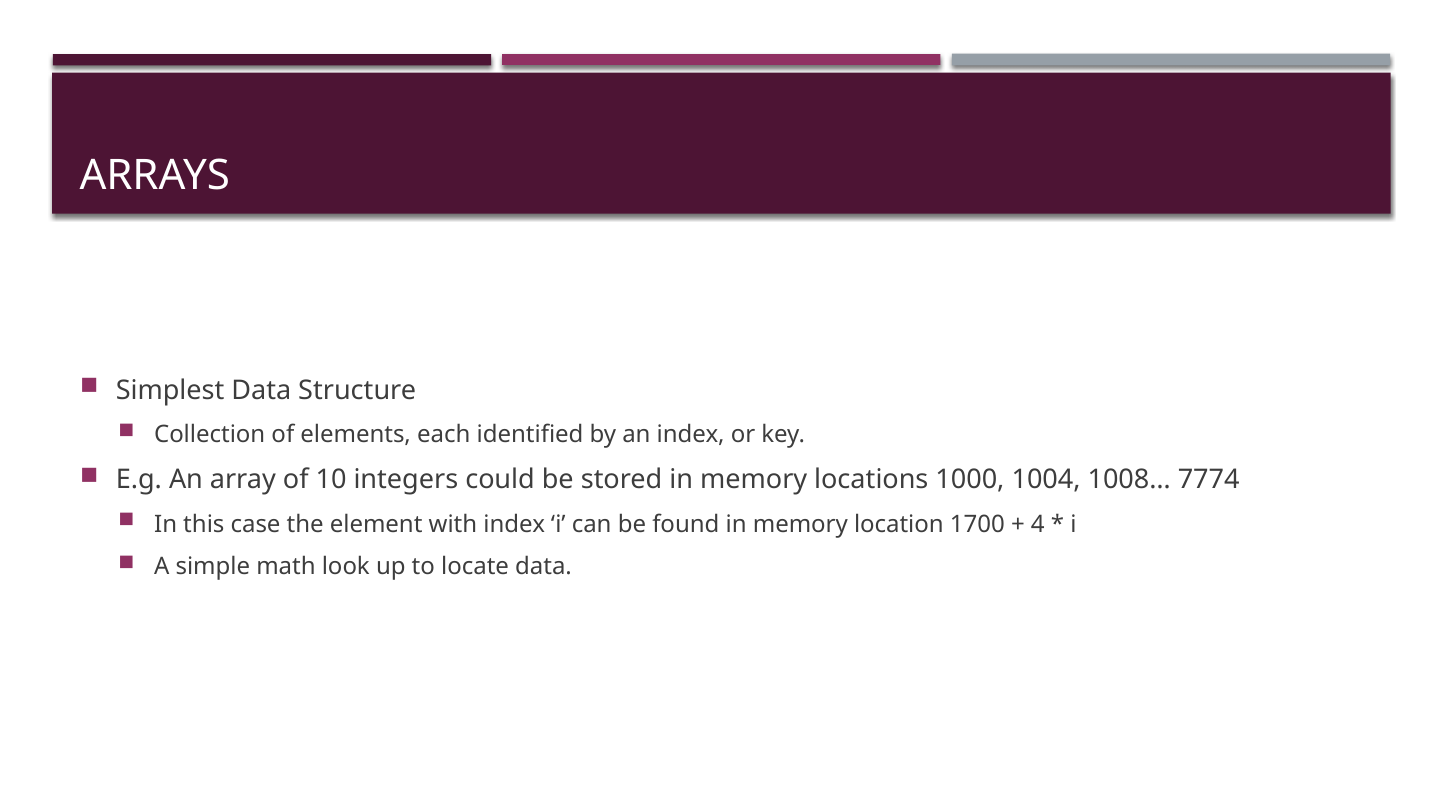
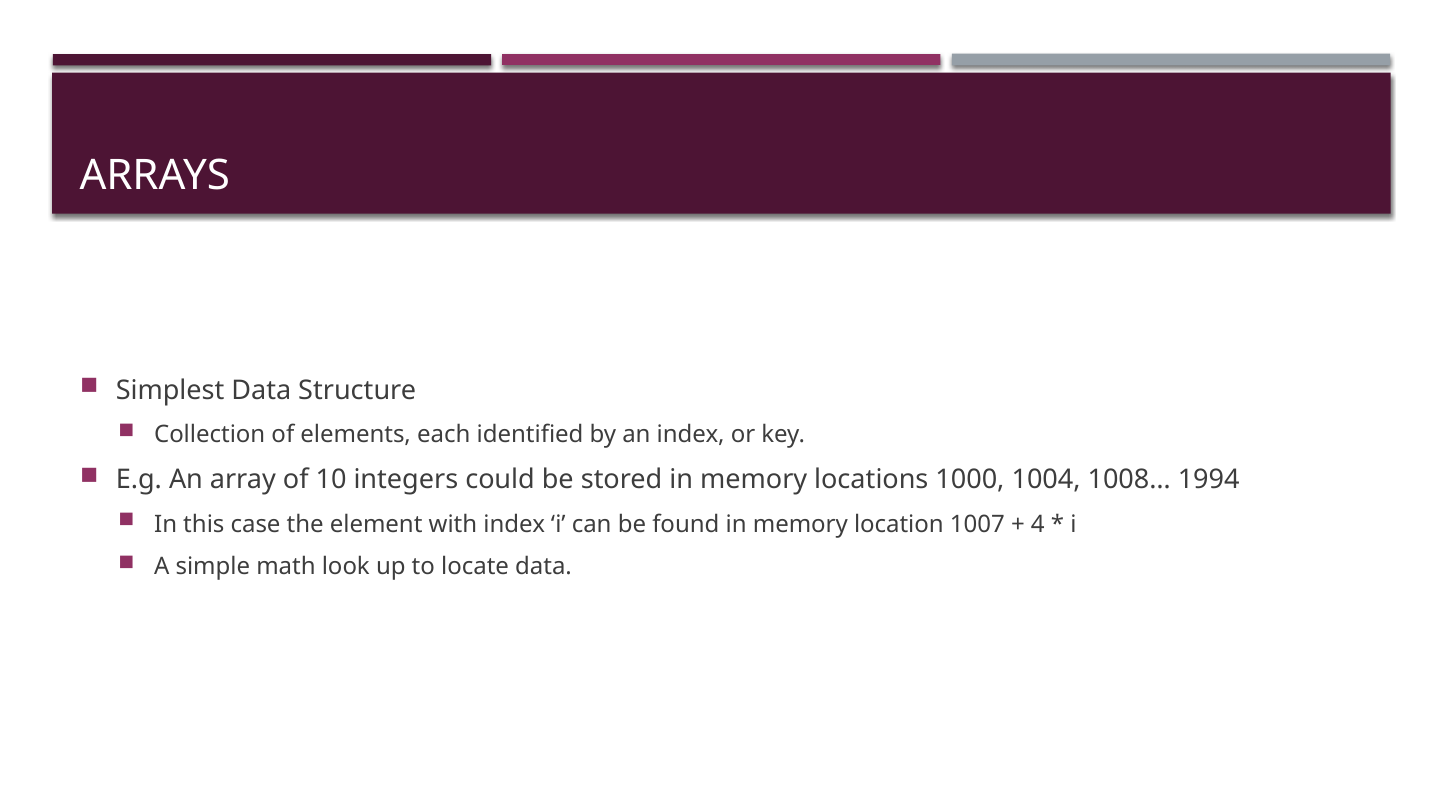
7774: 7774 -> 1994 (1209, 480)
1700: 1700 -> 1007 (977, 524)
